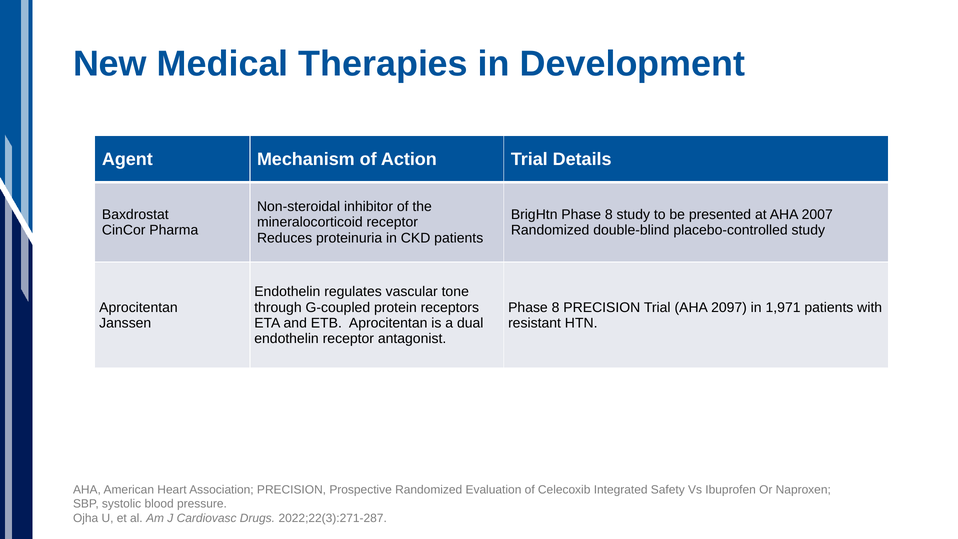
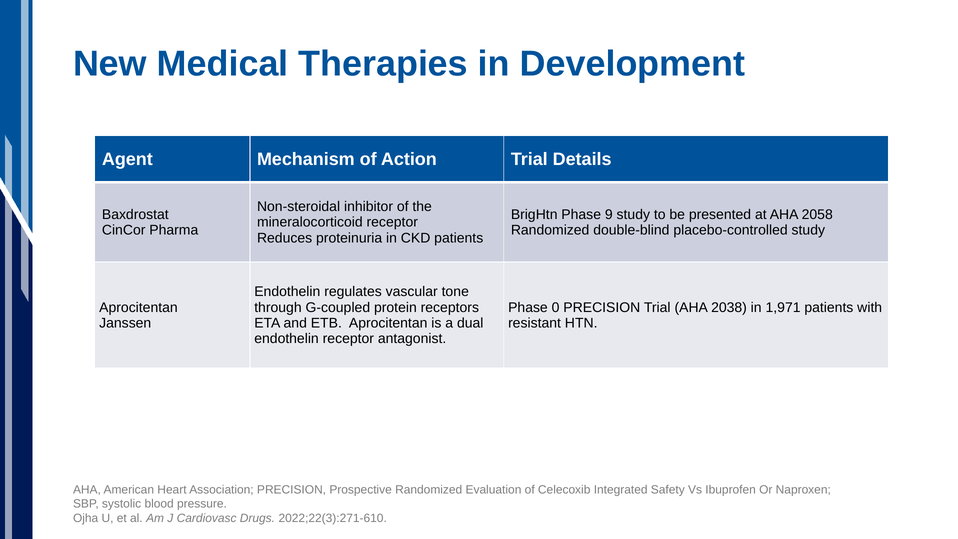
BrigHtn Phase 8: 8 -> 9 (609, 214)
2007: 2007 -> 2058 (817, 214)
8: 8 -> 0 (556, 307)
2097: 2097 -> 2038 (729, 307)
2022;22(3):271-287: 2022;22(3):271-287 -> 2022;22(3):271-610 (333, 518)
